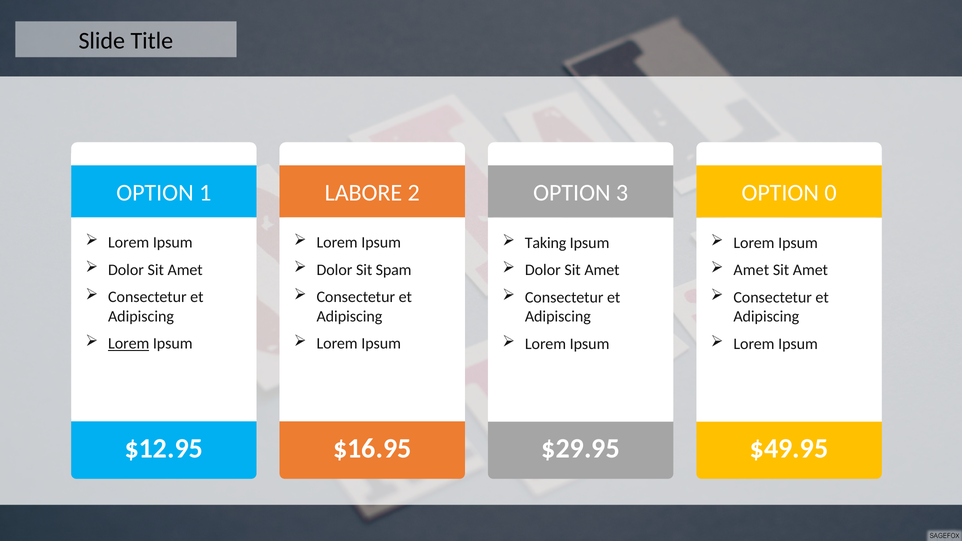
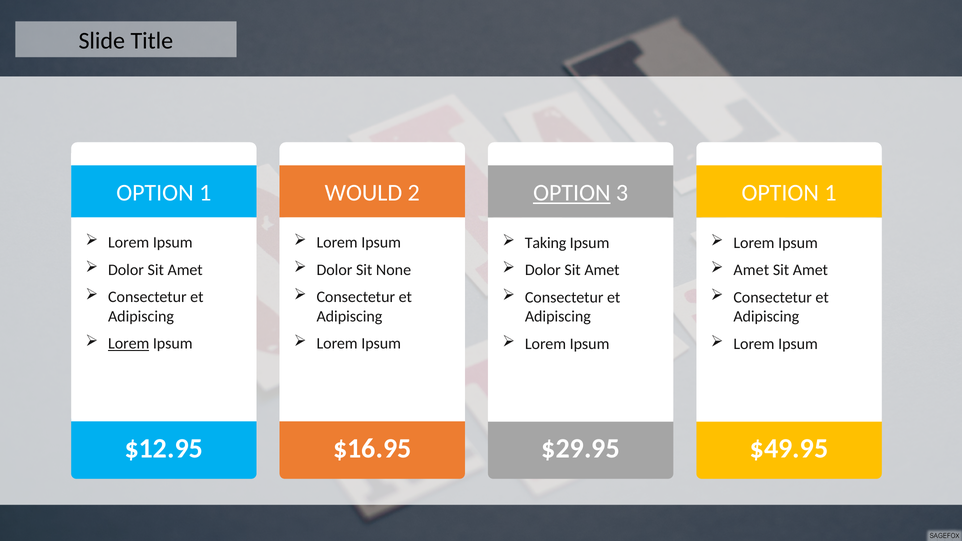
LABORE: LABORE -> WOULD (363, 193)
OPTION underline: none -> present (572, 193)
0: 0 -> 1 (830, 193)
Spam: Spam -> None (394, 270)
